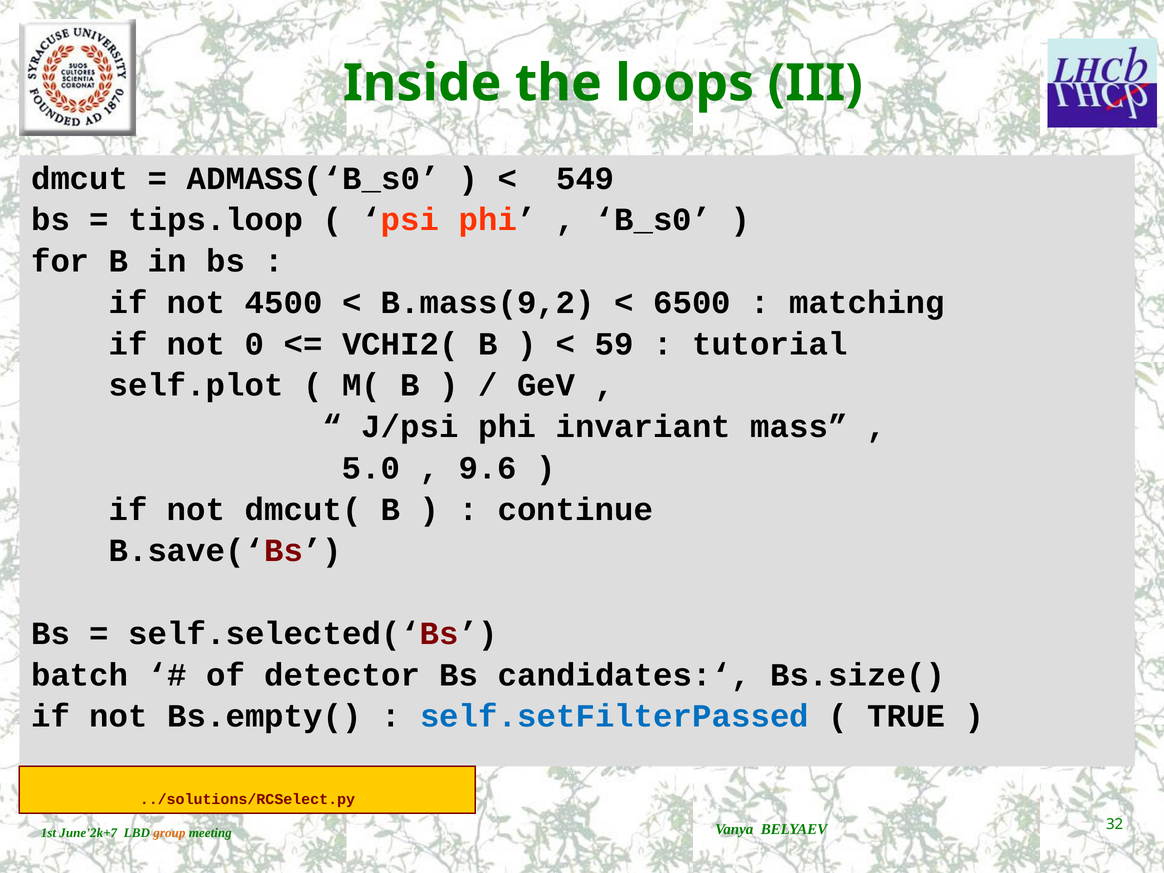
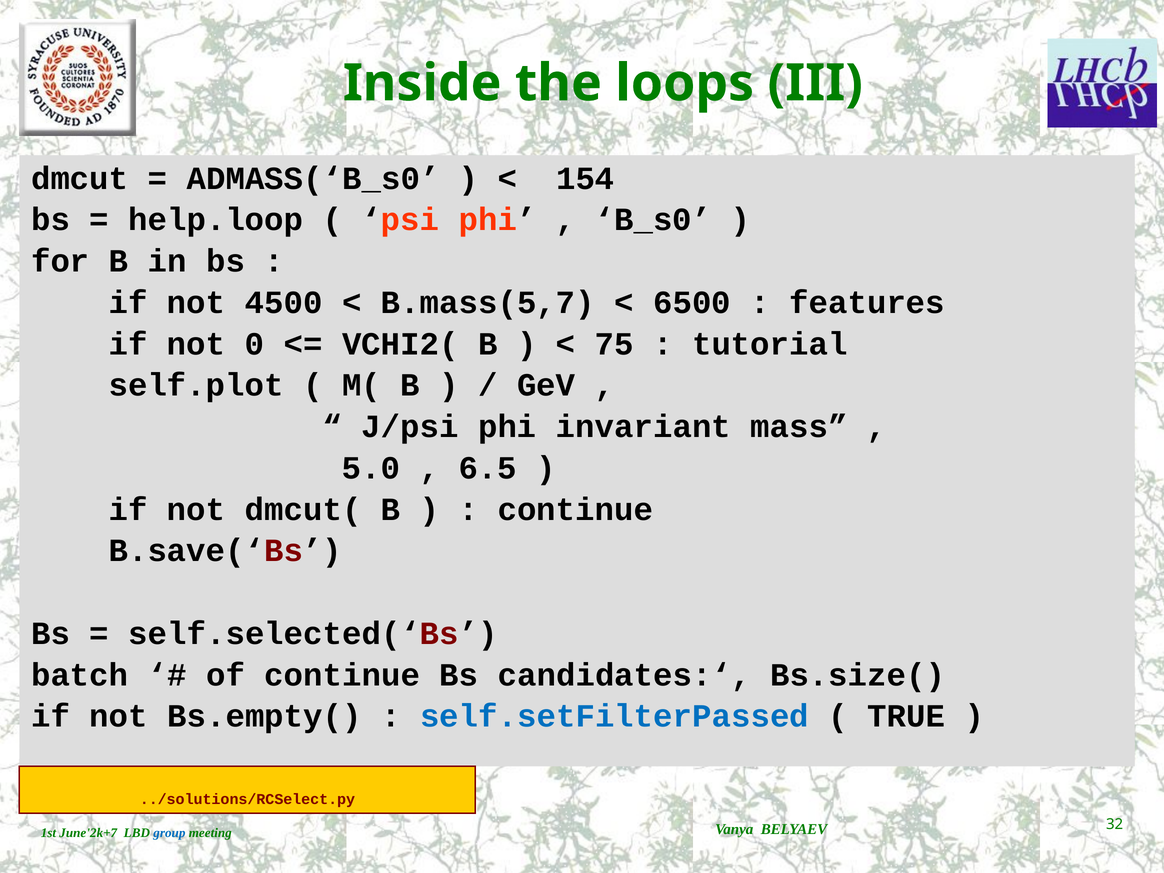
549: 549 -> 154 (585, 178)
tips.loop: tips.loop -> help.loop (216, 220)
B.mass(9,2: B.mass(9,2 -> B.mass(5,7 (488, 303)
matching: matching -> features (867, 303)
59: 59 -> 75 (614, 344)
9.6: 9.6 -> 6.5 (488, 468)
of detector: detector -> continue (342, 675)
group colour: orange -> blue (169, 833)
